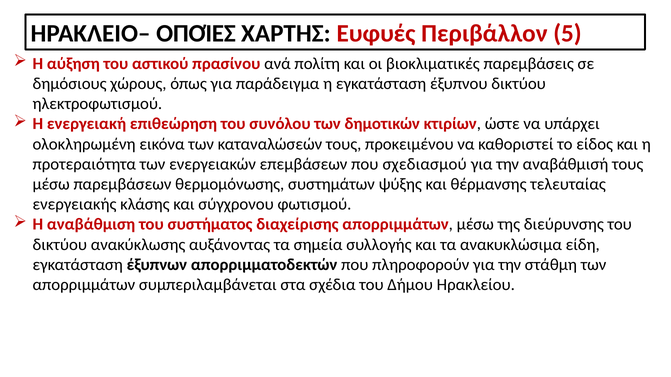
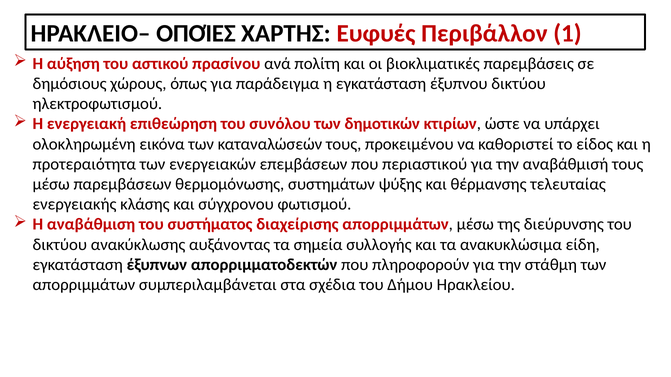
5: 5 -> 1 (567, 34)
σχεδιασμού: σχεδιασμού -> περιαστικού (425, 164)
